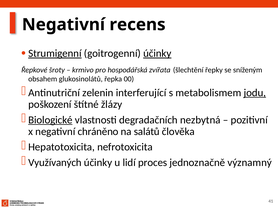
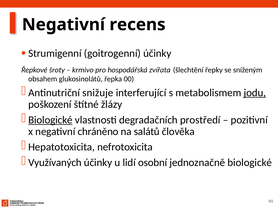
Strumigenní underline: present -> none (55, 53)
účinky underline: present -> none (157, 53)
zelenin: zelenin -> snižuje (98, 93)
nezbytná: nezbytná -> prostředí (200, 120)
proces: proces -> osobní (153, 163)
jednoznačně významný: významný -> biologické (250, 163)
